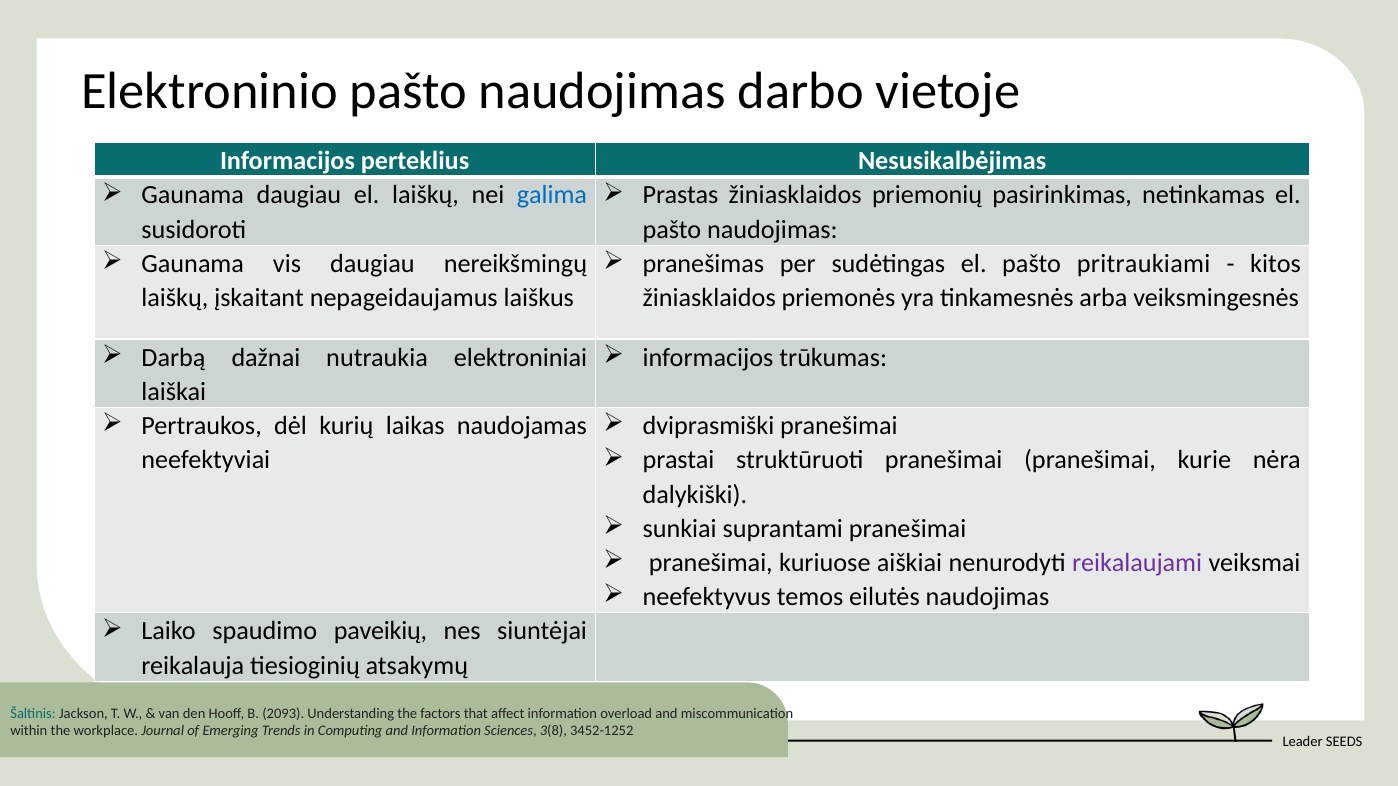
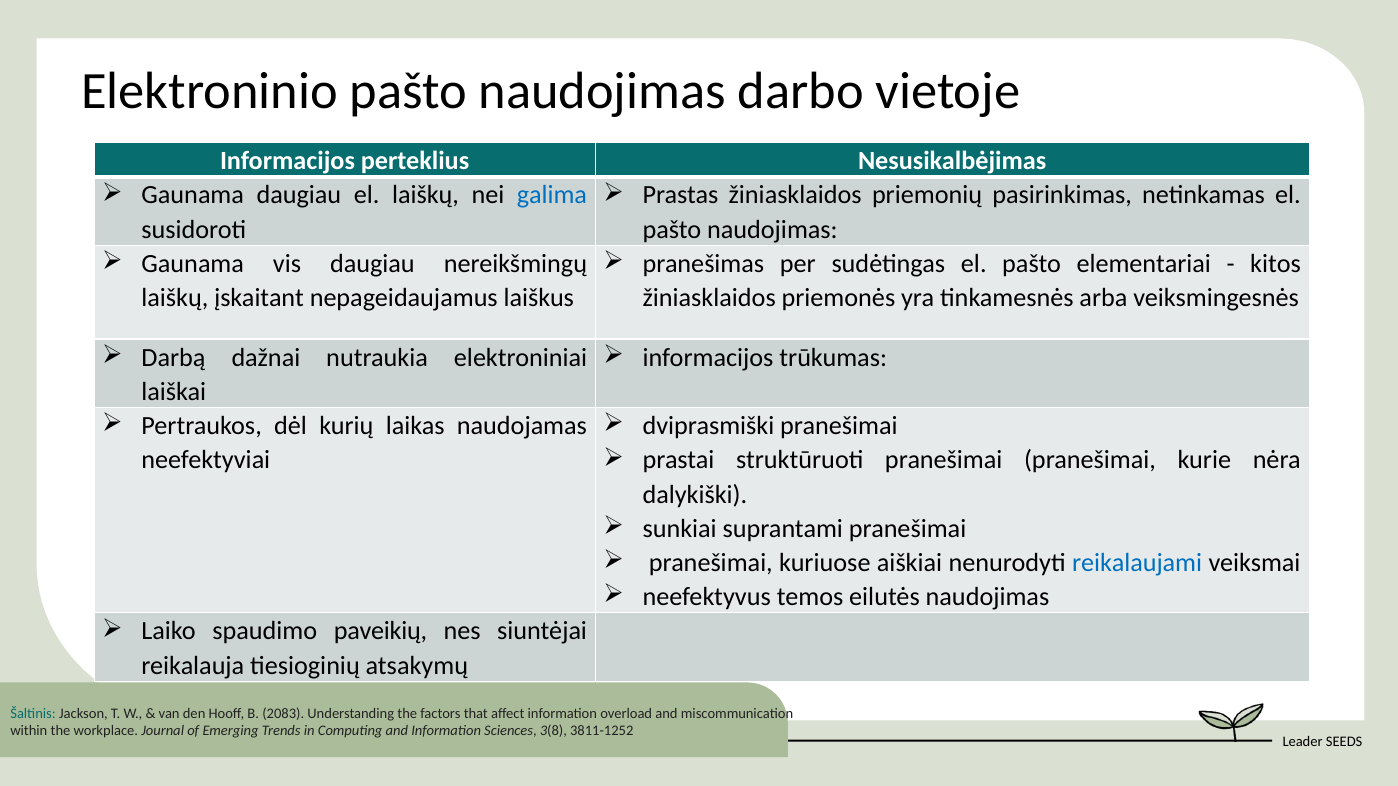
pritraukiami: pritraukiami -> elementariai (1144, 264)
reikalaujami colour: purple -> blue (1137, 563)
2093: 2093 -> 2083 (283, 714)
3452-1252: 3452-1252 -> 3811-1252 (602, 731)
